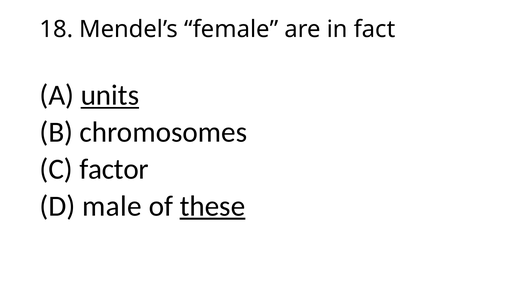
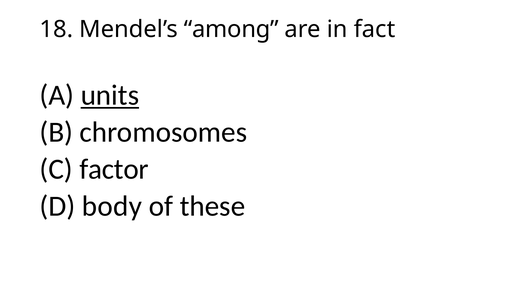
female: female -> among (231, 29)
male: male -> body (112, 206)
these underline: present -> none (212, 206)
